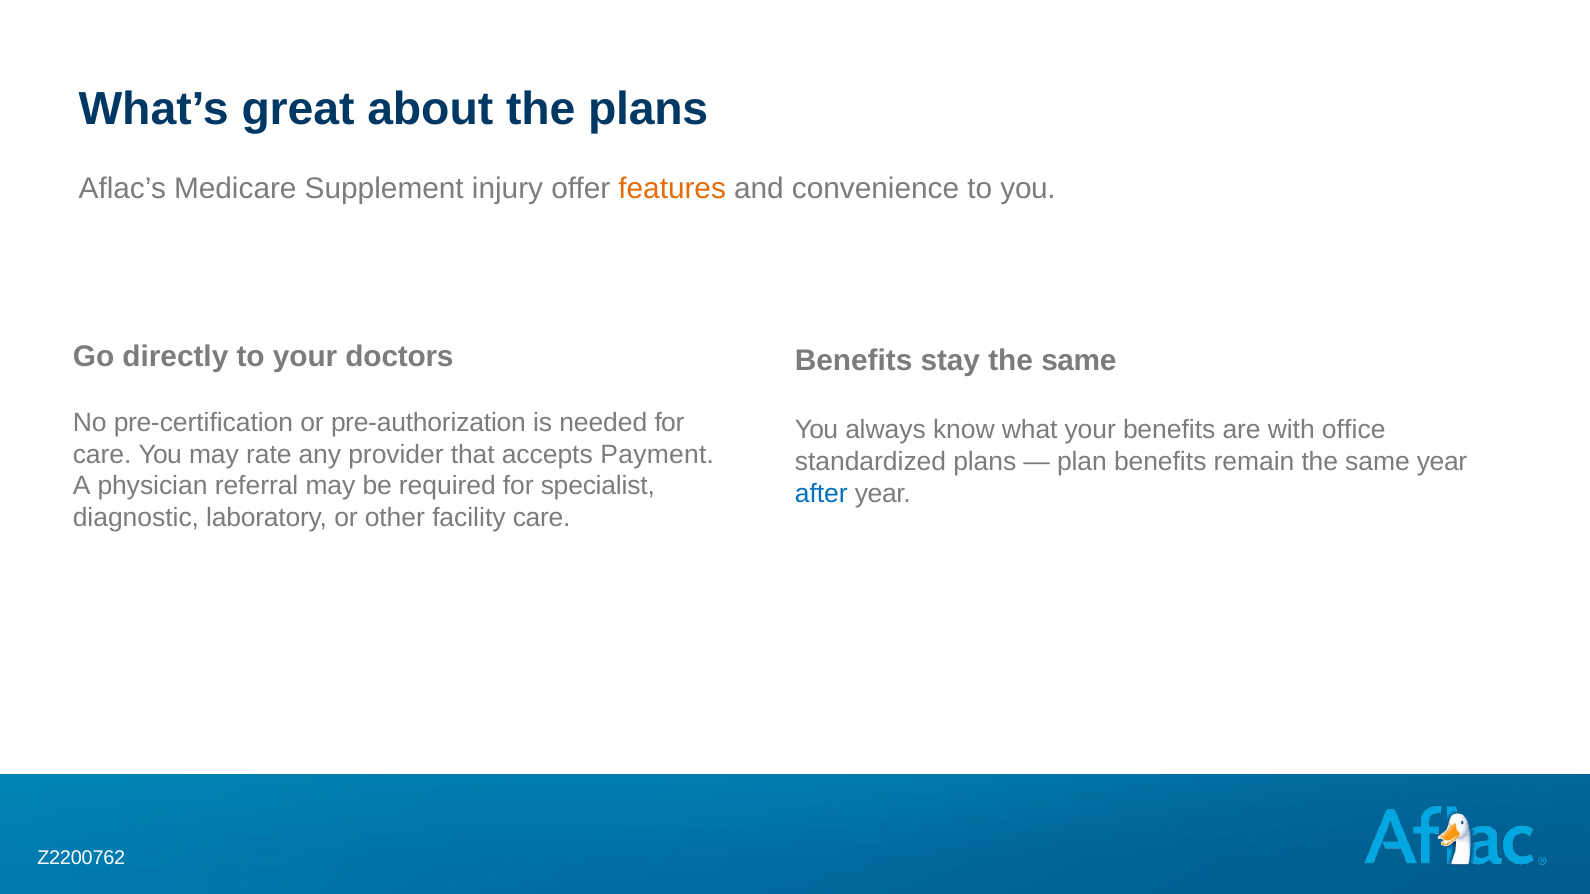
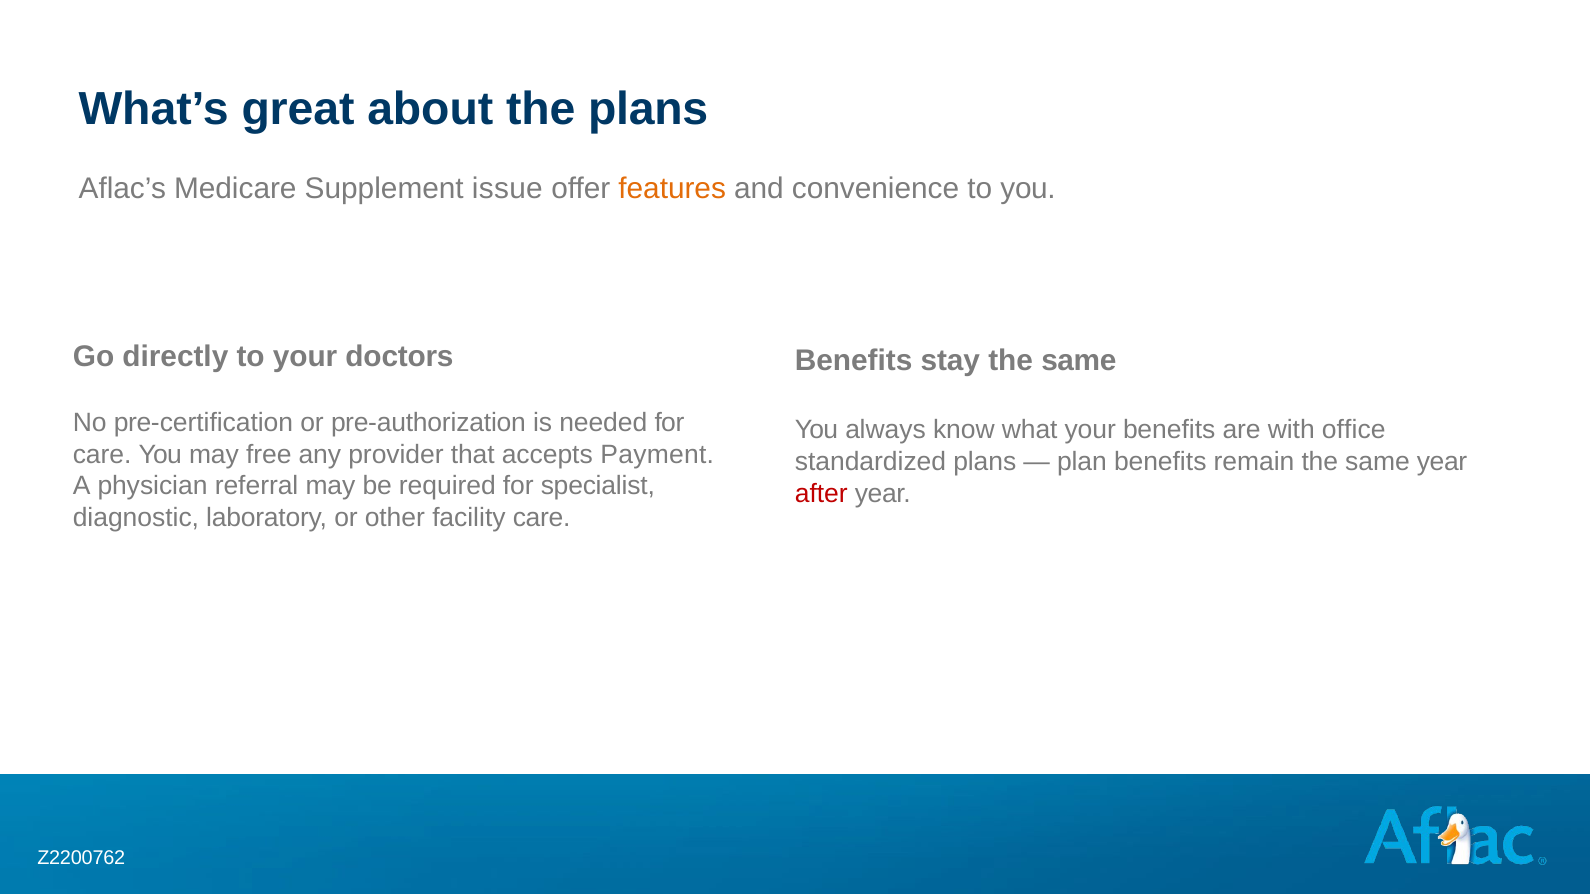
injury: injury -> issue (507, 189)
rate: rate -> free (269, 455)
after colour: blue -> red (821, 494)
